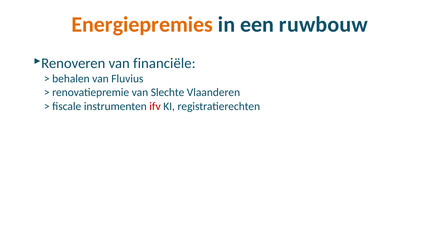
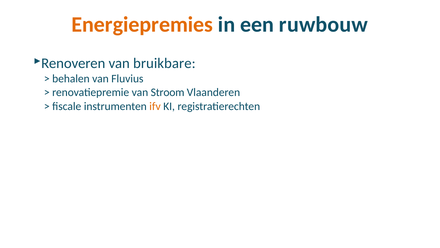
financiële: financiële -> bruikbare (164, 63)
Slechte: Slechte -> Stroom (168, 92)
ifv colour: red -> orange (155, 106)
